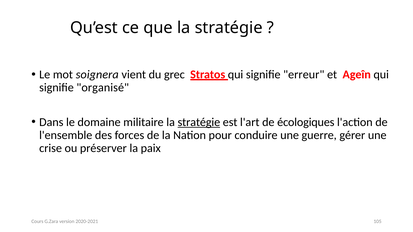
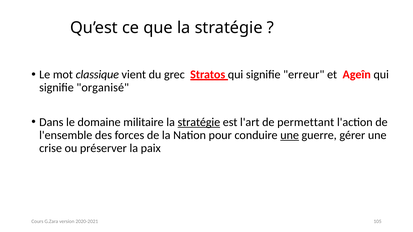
soignera: soignera -> classique (97, 75)
écologiques: écologiques -> permettant (306, 122)
une underline: none -> present (290, 135)
